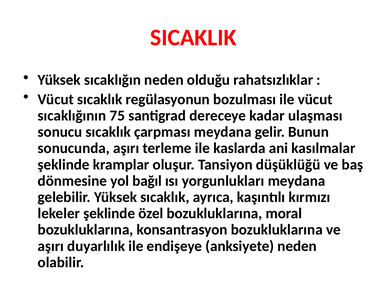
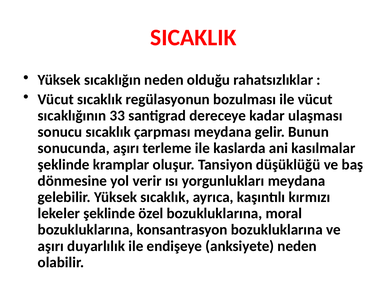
75: 75 -> 33 (117, 115)
bağıl: bağıl -> verir (147, 180)
